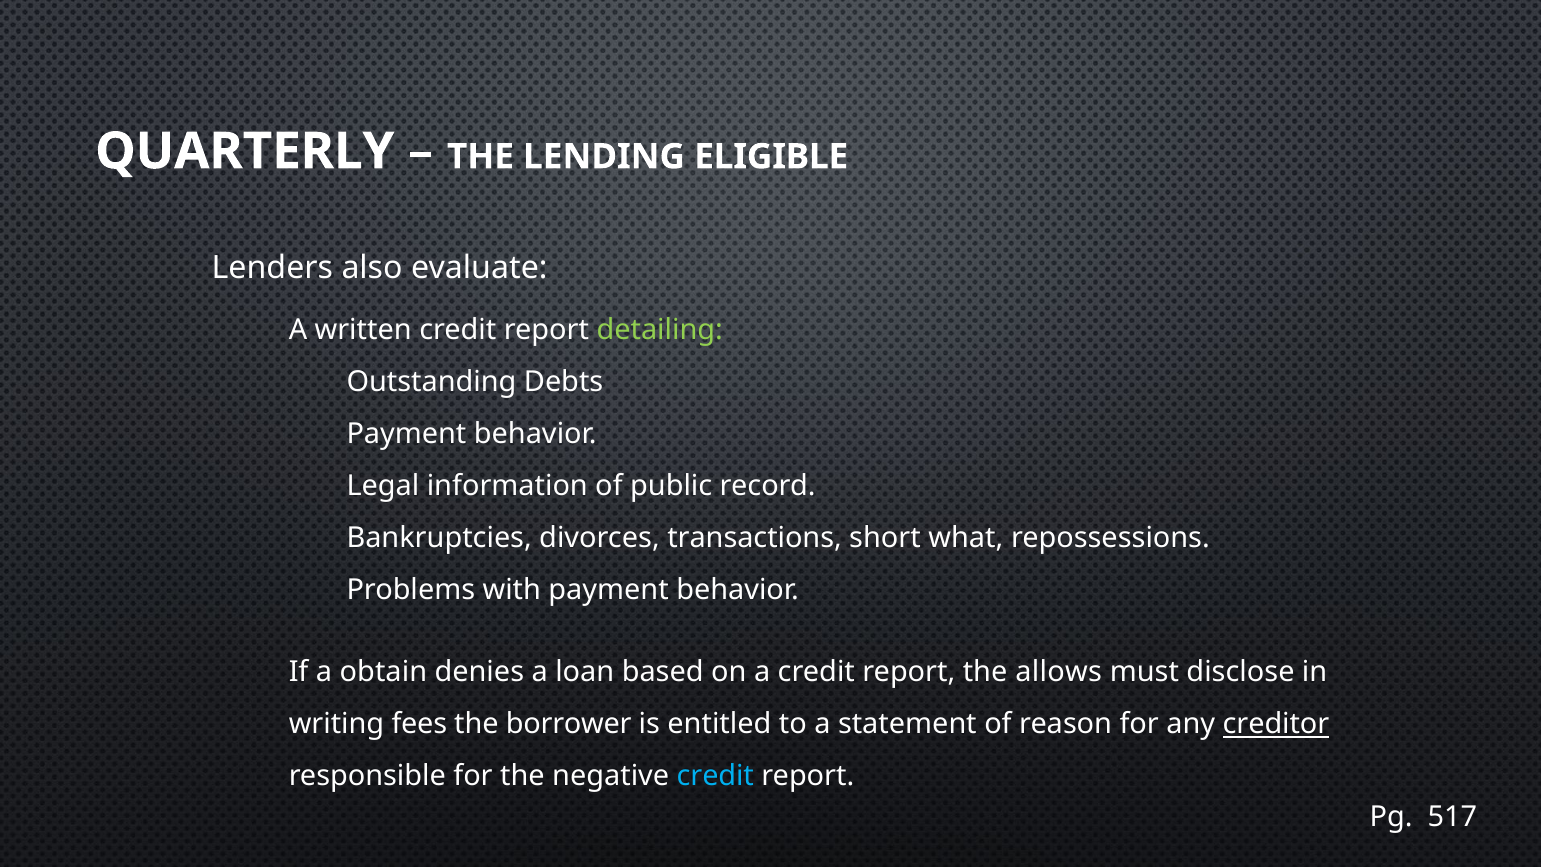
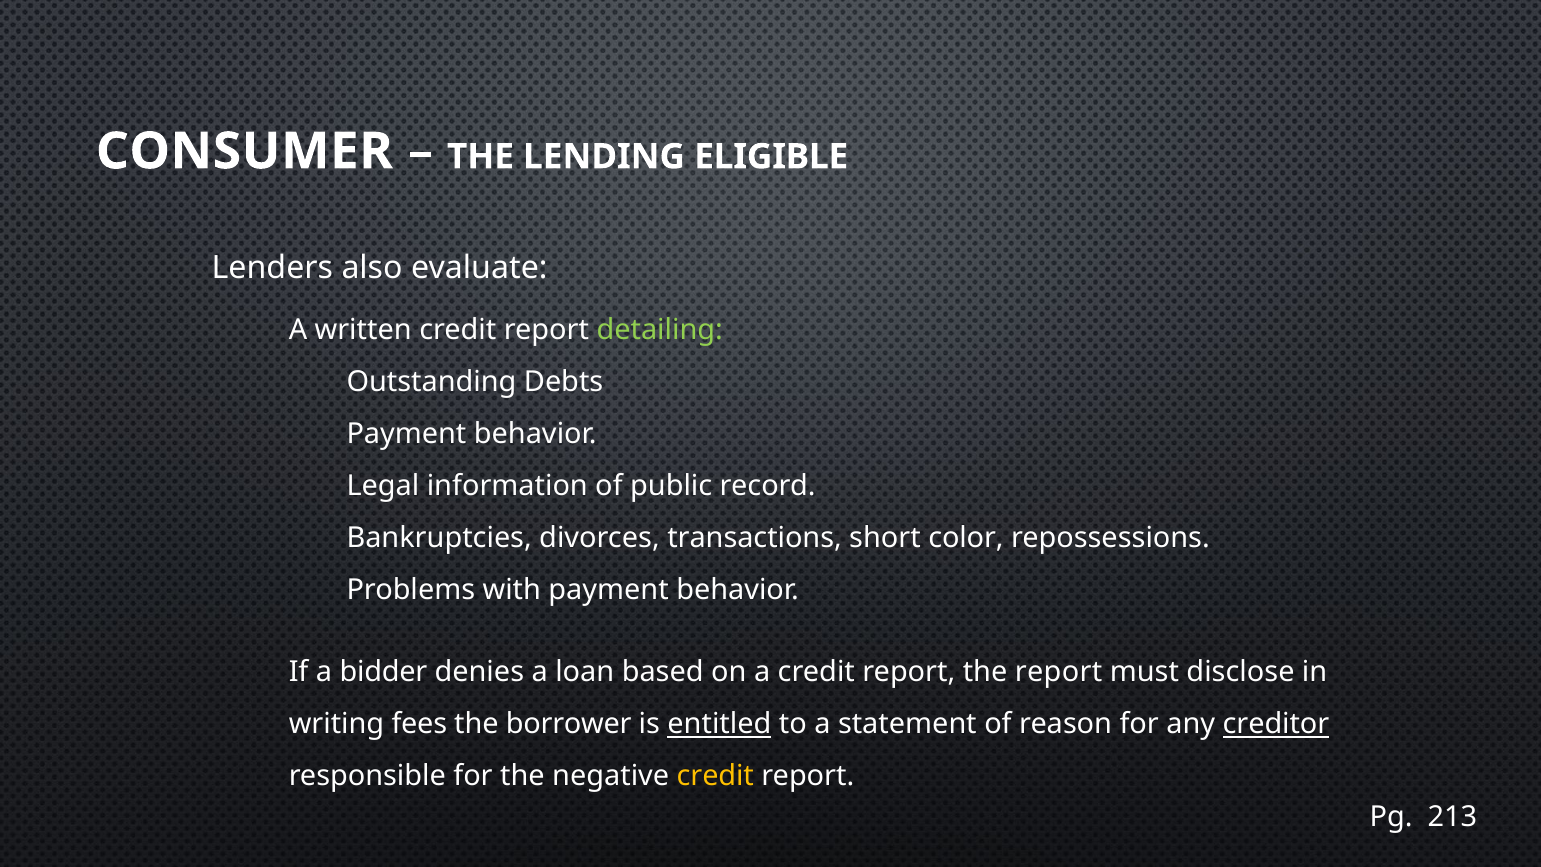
QUARTERLY: QUARTERLY -> CONSUMER (244, 151)
what: what -> color (966, 538)
obtain: obtain -> bidder (384, 672)
the allows: allows -> report (1059, 672)
entitled underline: none -> present (719, 724)
credit colour: light blue -> yellow (715, 776)
517: 517 -> 213 (1452, 816)
